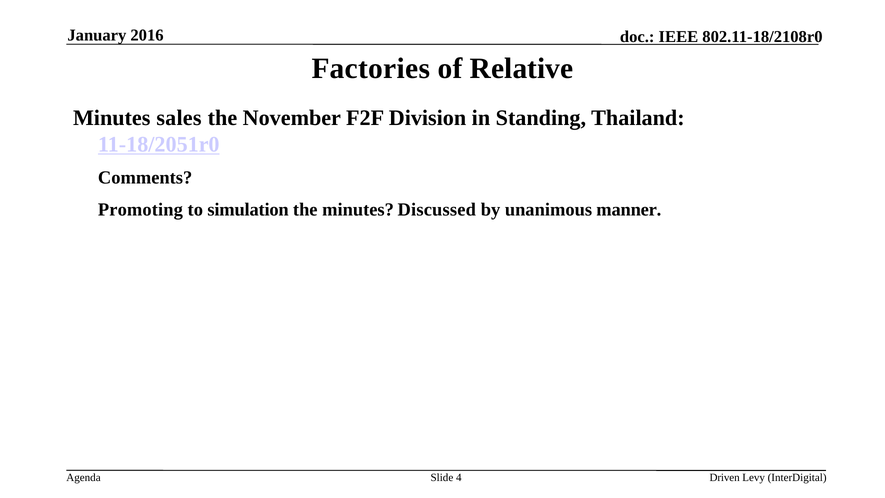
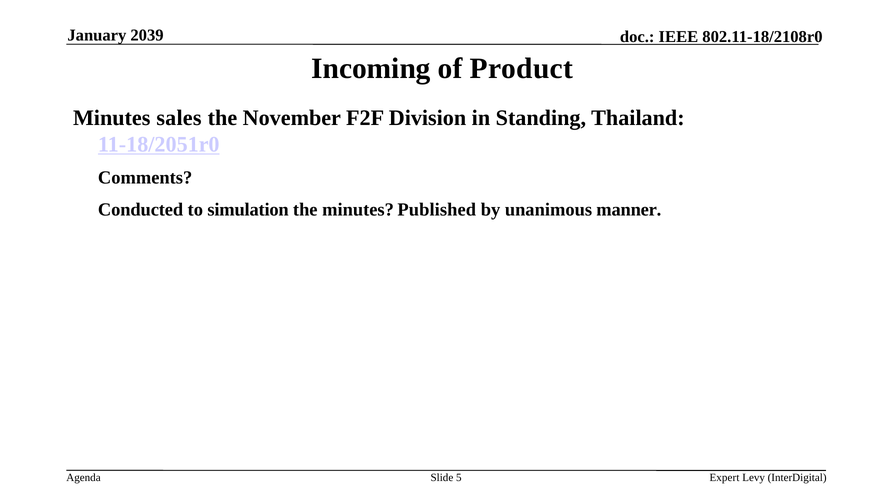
2016: 2016 -> 2039 (147, 35)
Factories: Factories -> Incoming (371, 68)
Relative: Relative -> Product (521, 68)
Promoting: Promoting -> Conducted (141, 210)
Discussed: Discussed -> Published (437, 210)
4: 4 -> 5 (459, 477)
Driven: Driven -> Expert (724, 477)
